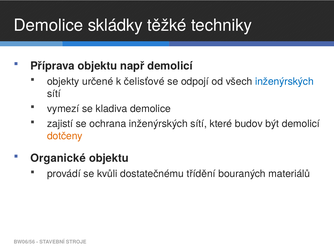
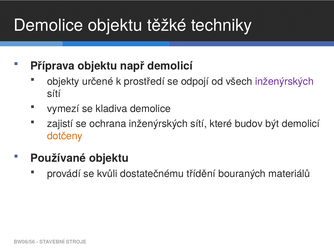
Demolice skládky: skládky -> objektu (115, 25)
čelisťové: čelisťové -> prostředí (144, 81)
inženýrských colour: blue -> purple (284, 81)
Organické: Organické -> Používané (58, 158)
